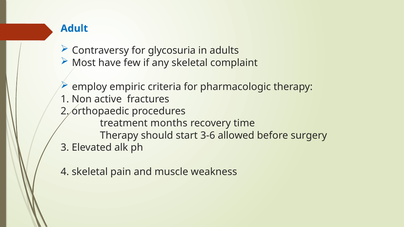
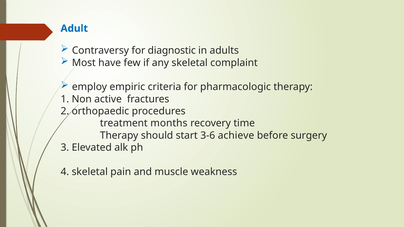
glycosuria: glycosuria -> diagnostic (172, 51)
allowed: allowed -> achieve (236, 136)
